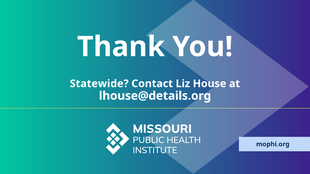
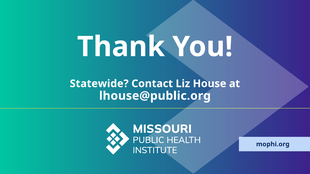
lhouse@details.org: lhouse@details.org -> lhouse@public.org (155, 96)
